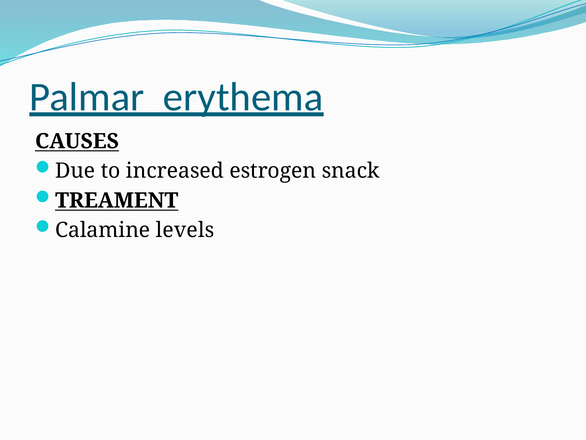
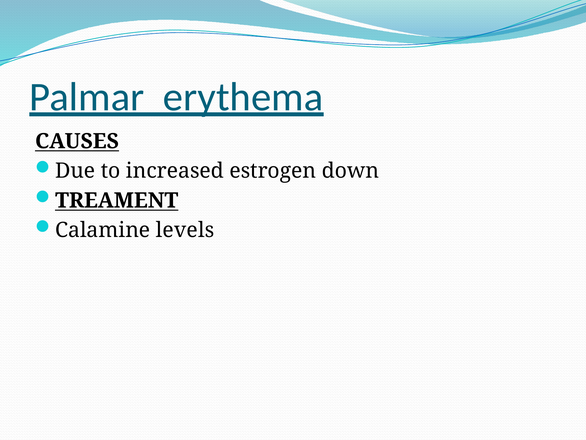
snack: snack -> down (351, 171)
